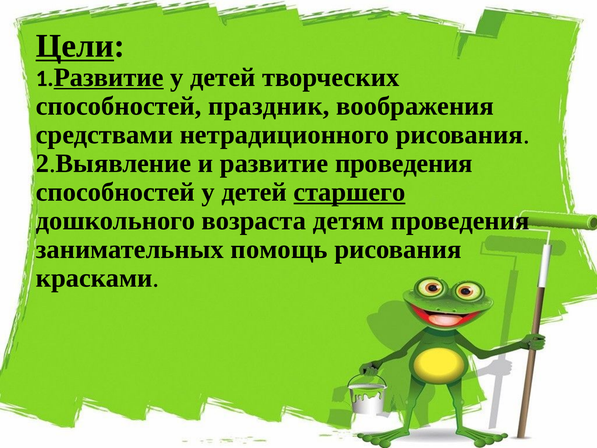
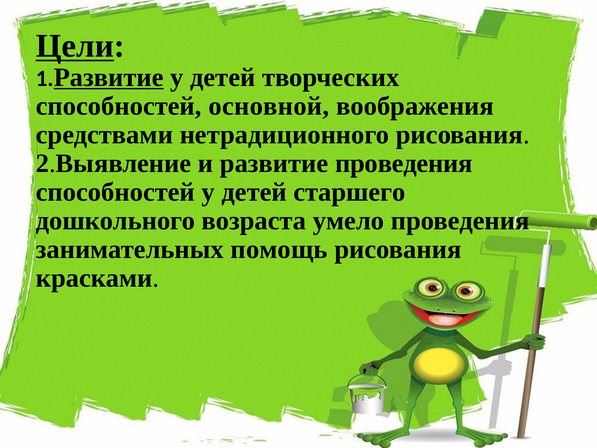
праздник: праздник -> основной (269, 106)
старшего underline: present -> none (350, 192)
детям: детям -> умело (349, 221)
